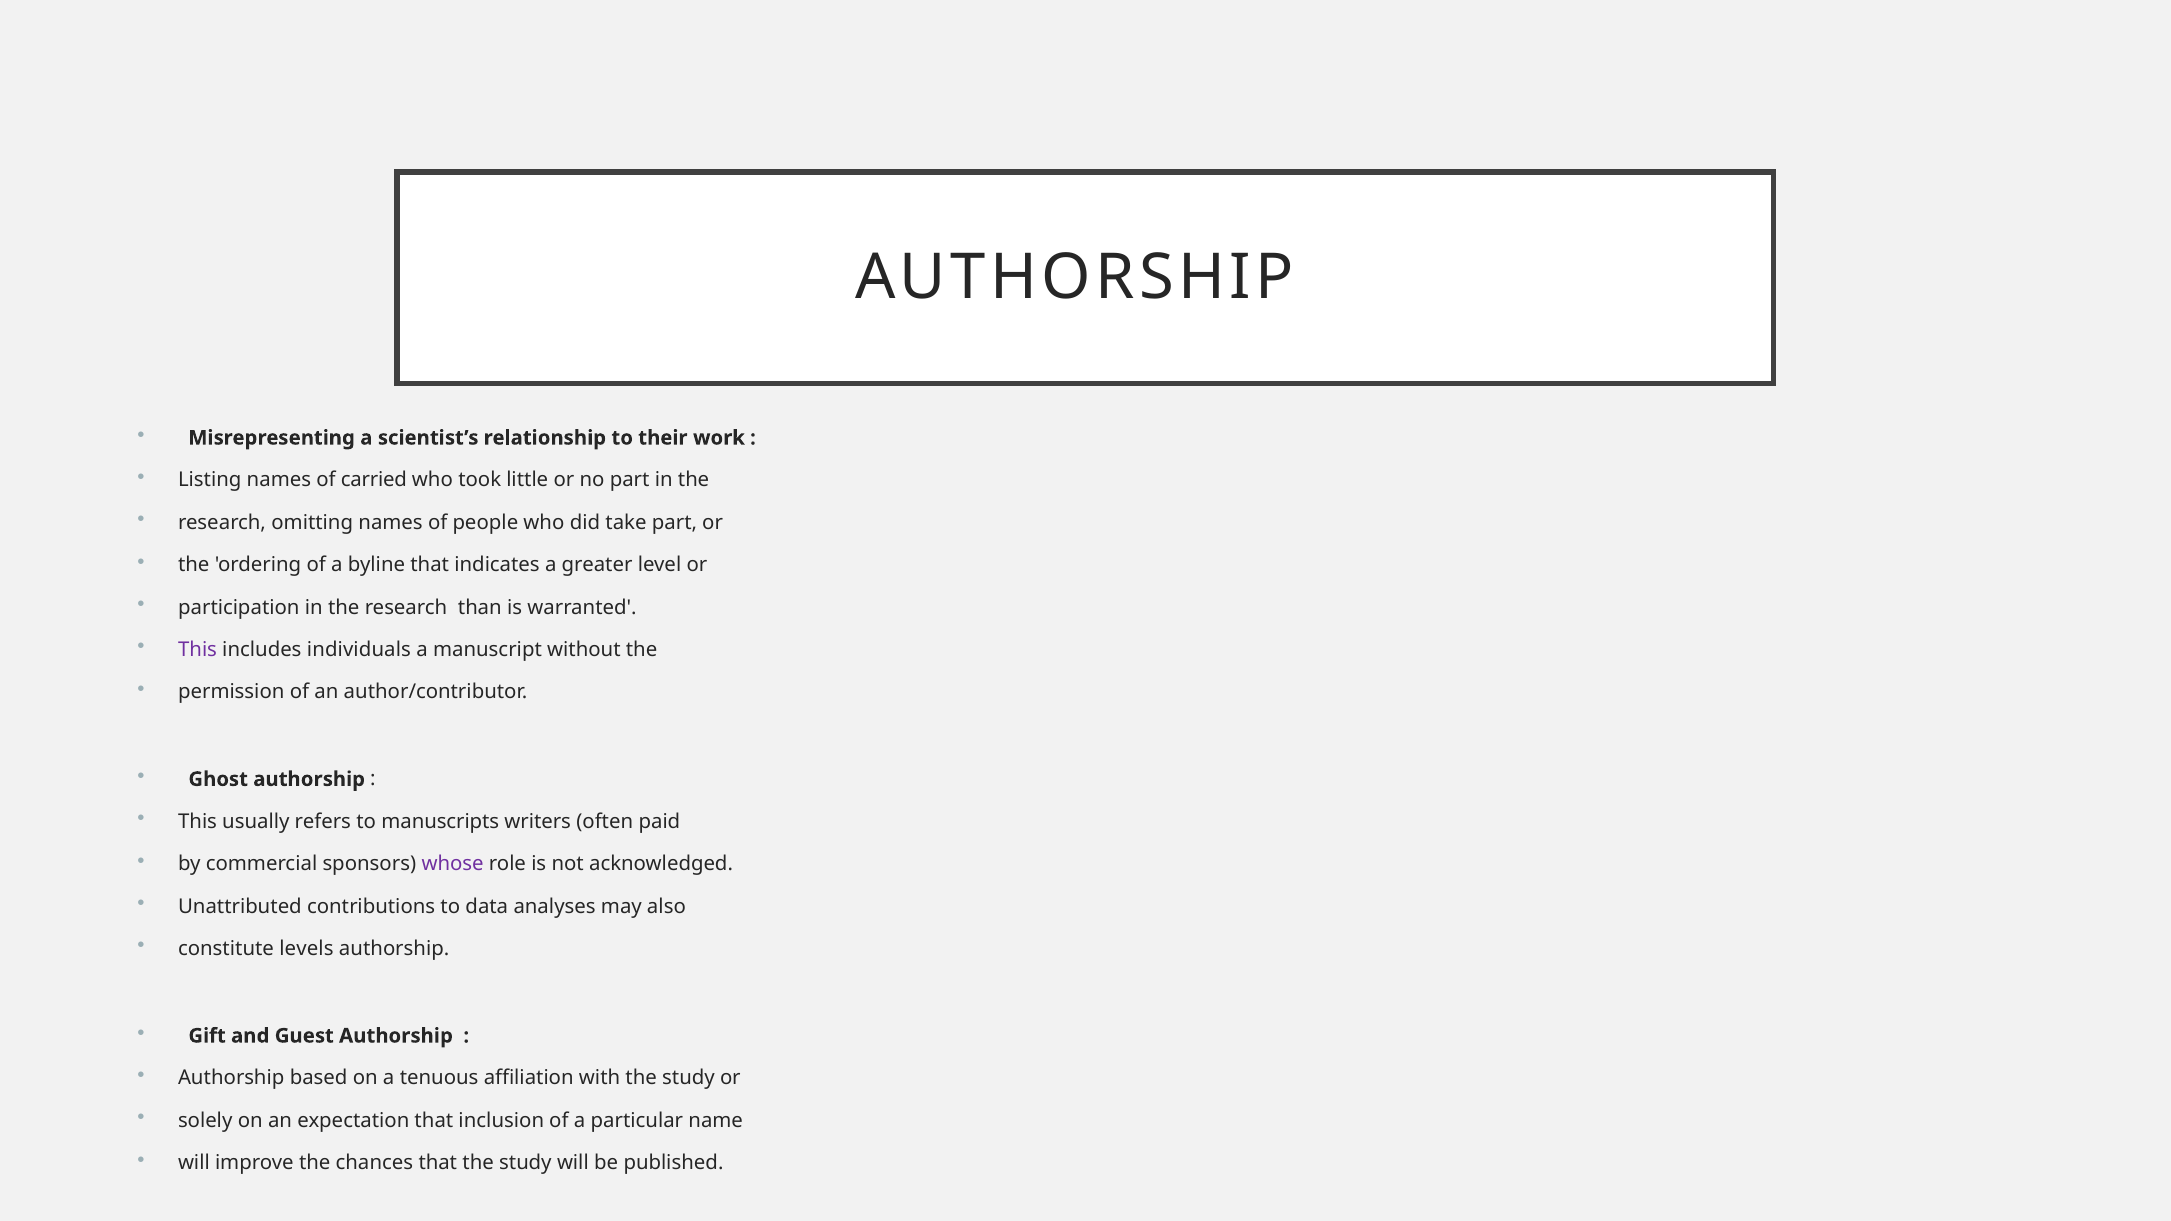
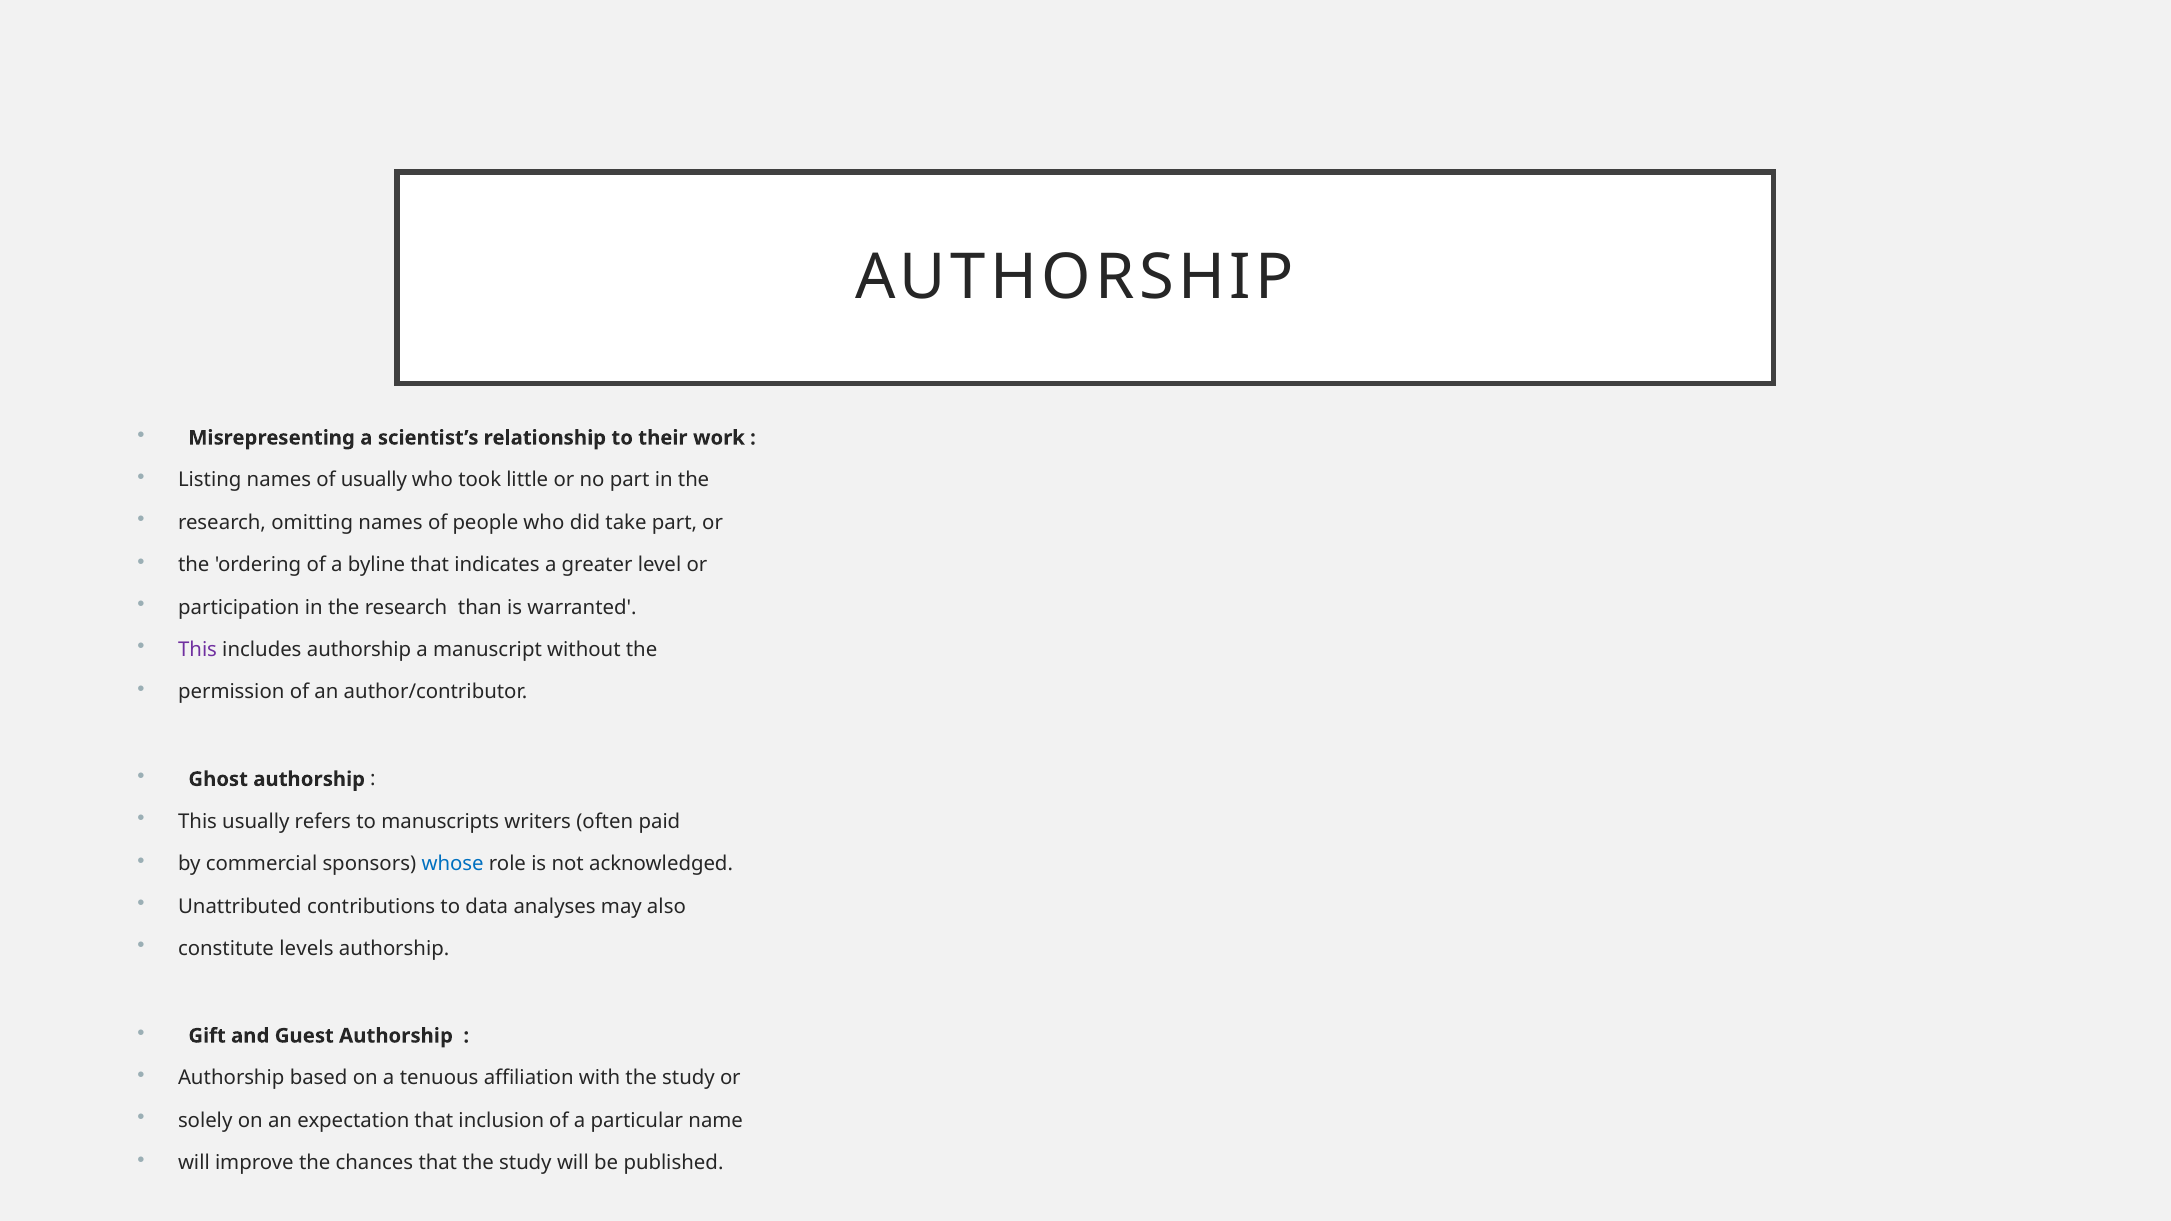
of carried: carried -> usually (374, 480)
includes individuals: individuals -> authorship (359, 650)
whose colour: purple -> blue (453, 864)
